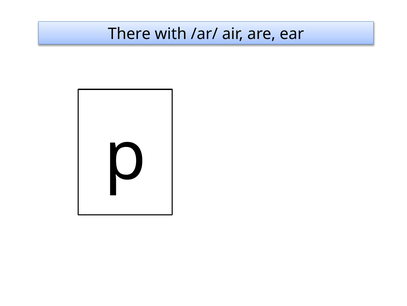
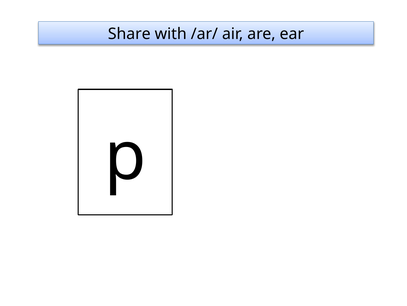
There: There -> Share (129, 34)
